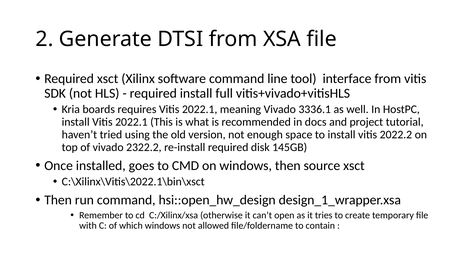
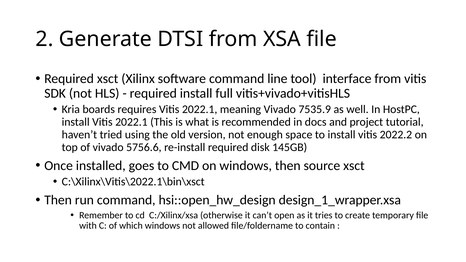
3336.1: 3336.1 -> 7535.9 (315, 110)
2322.2: 2322.2 -> 5756.6 (144, 147)
